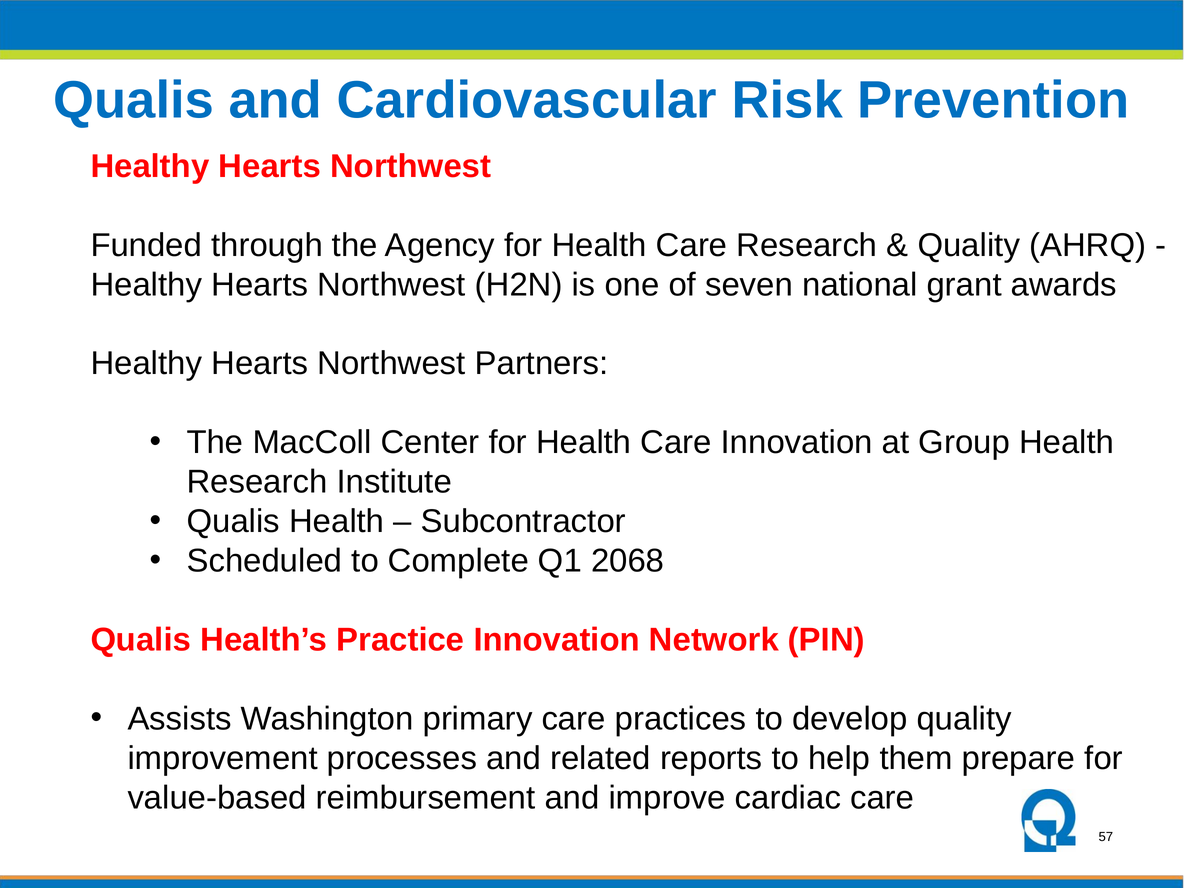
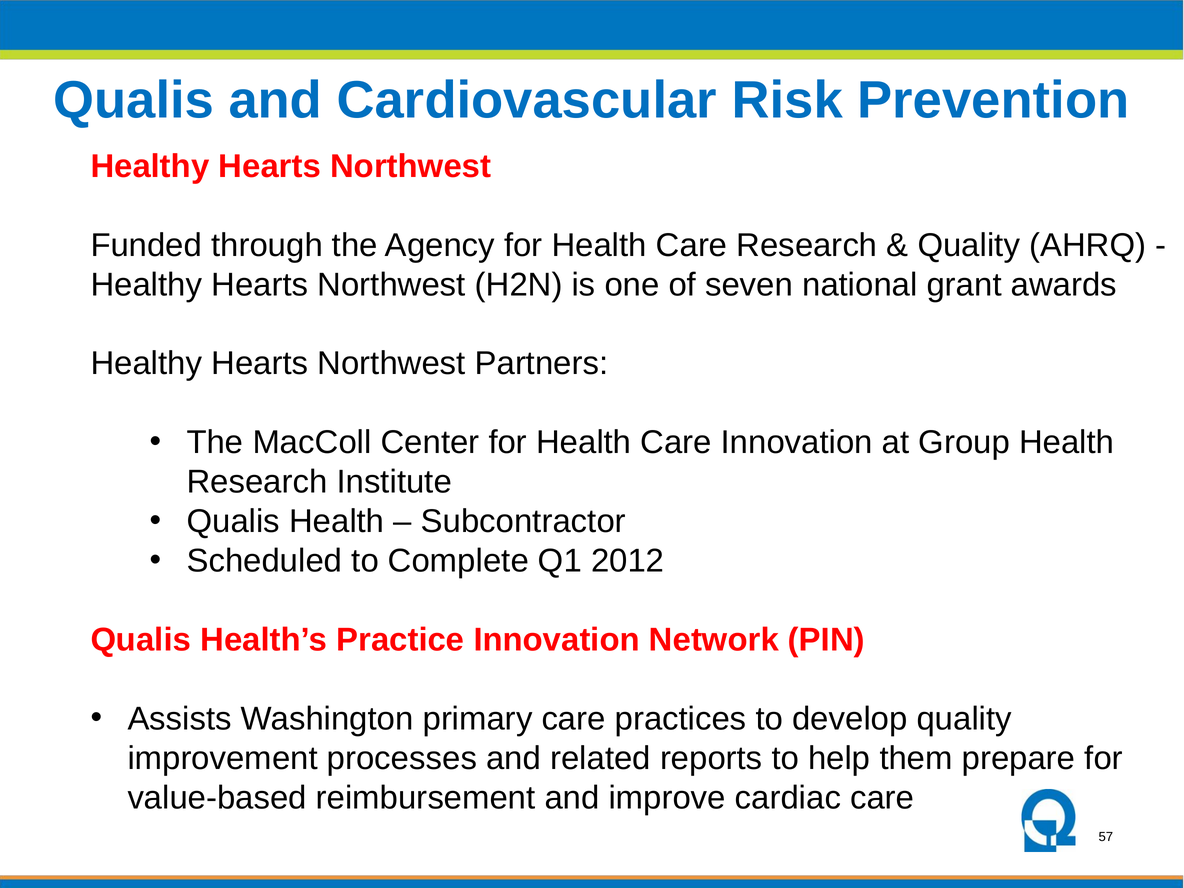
2068: 2068 -> 2012 (628, 561)
